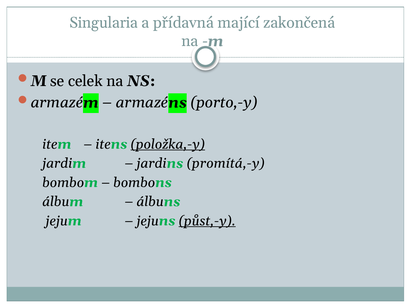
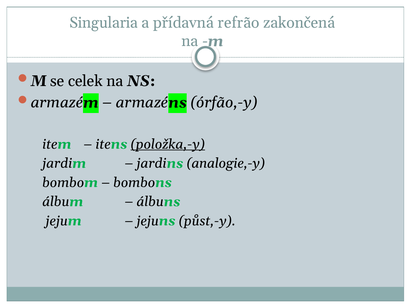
mající: mající -> refrão (239, 23)
porto,-y: porto,-y -> órfão,-y (224, 103)
promítá,-y: promítá,-y -> analogie,-y (226, 163)
půst,-y underline: present -> none (207, 221)
